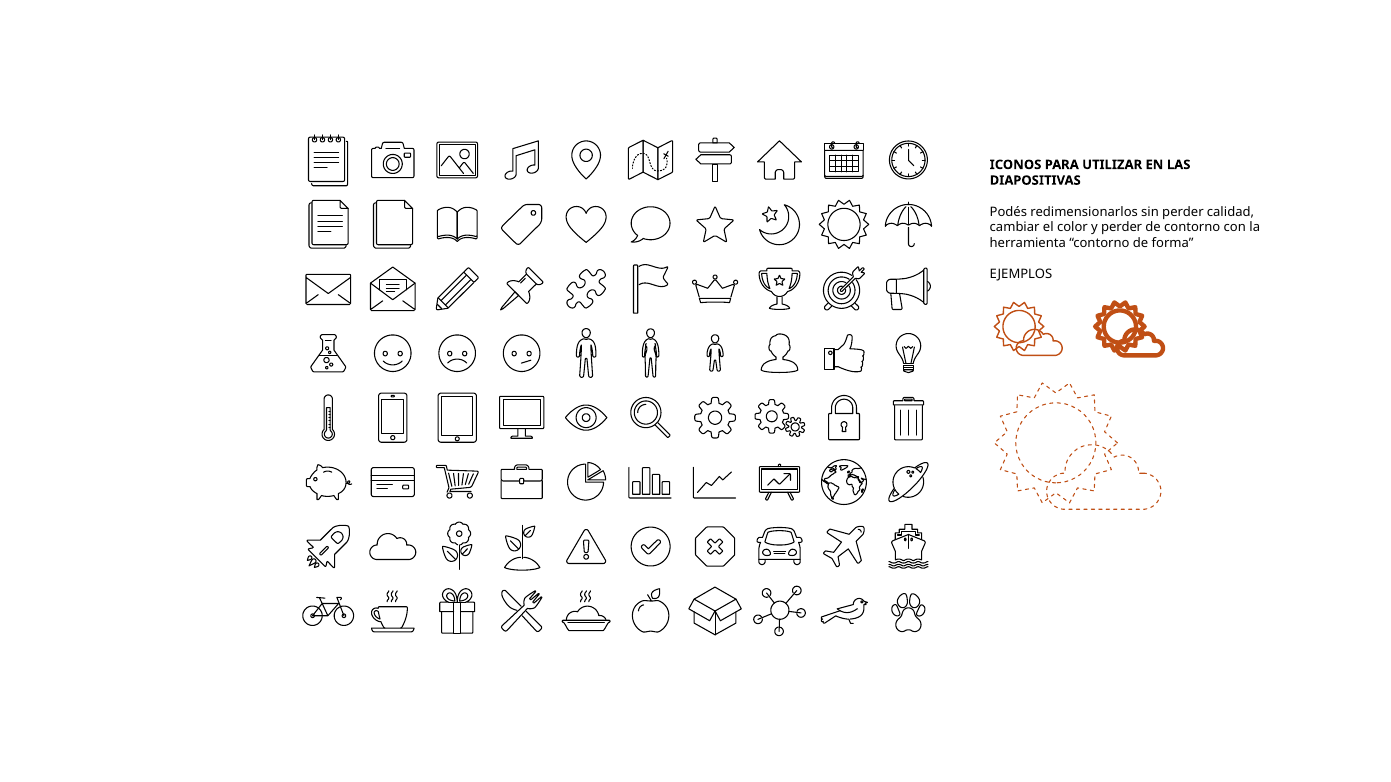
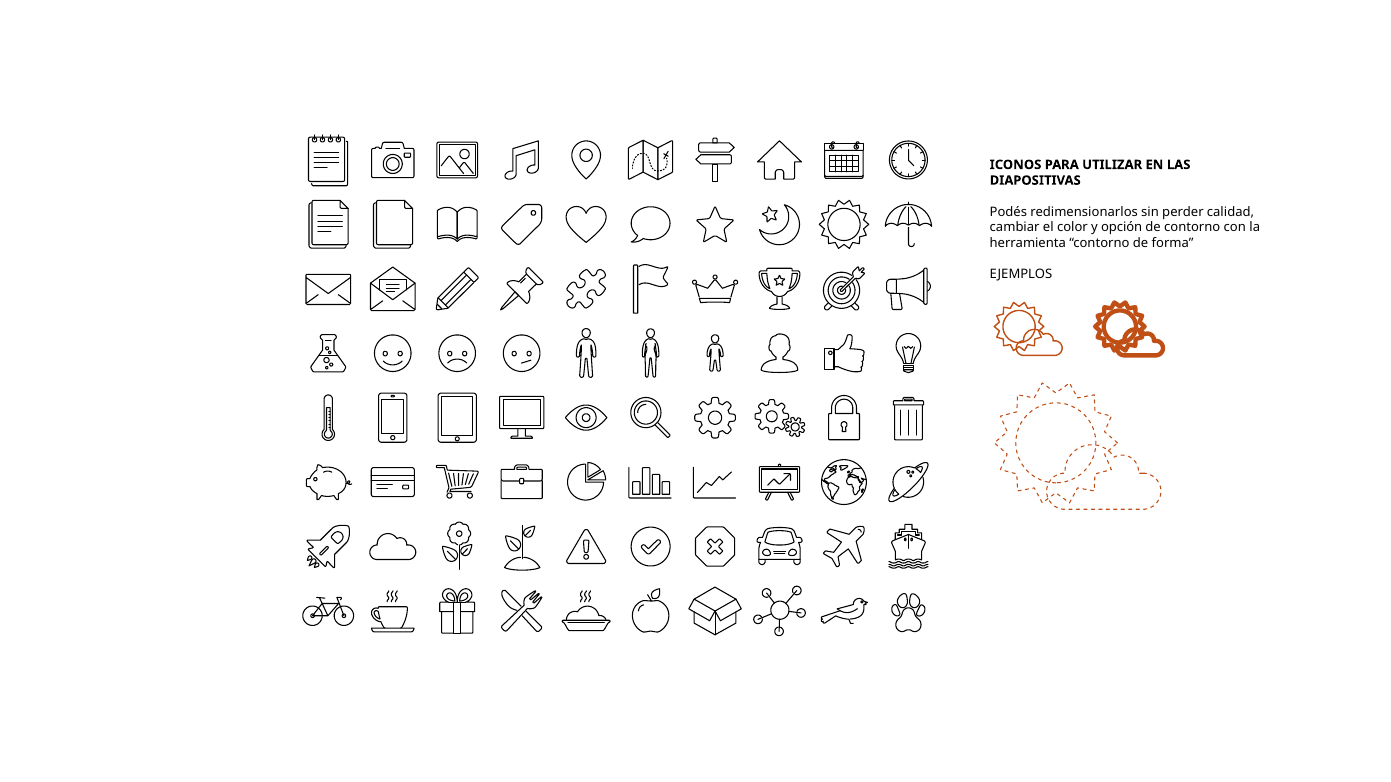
y perder: perder -> opción (1122, 228)
